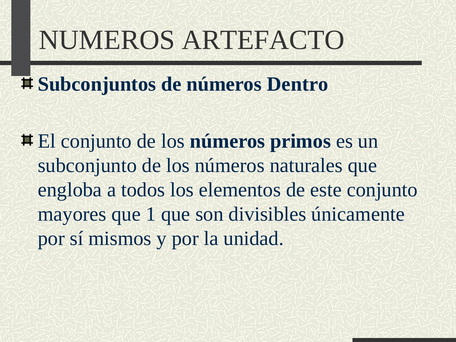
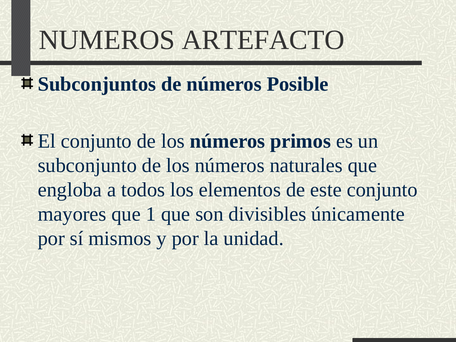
Dentro: Dentro -> Posible (298, 84)
